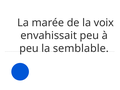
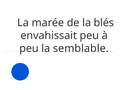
voix: voix -> blés (104, 23)
